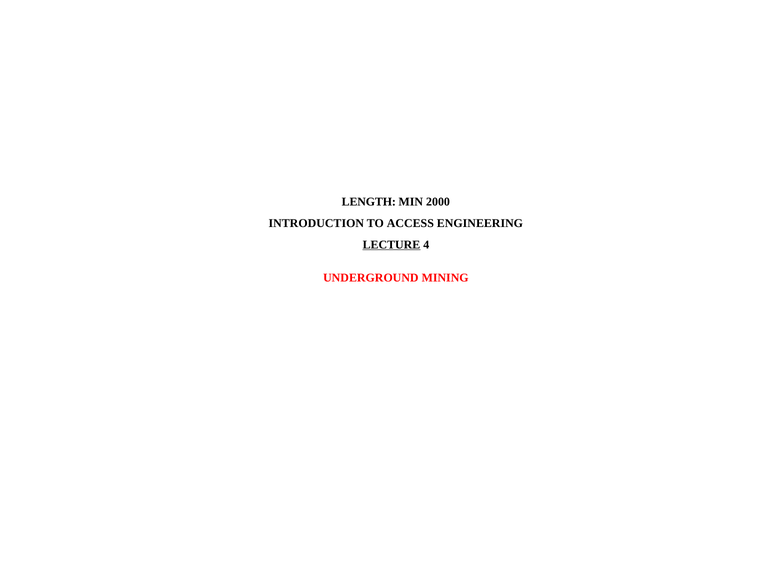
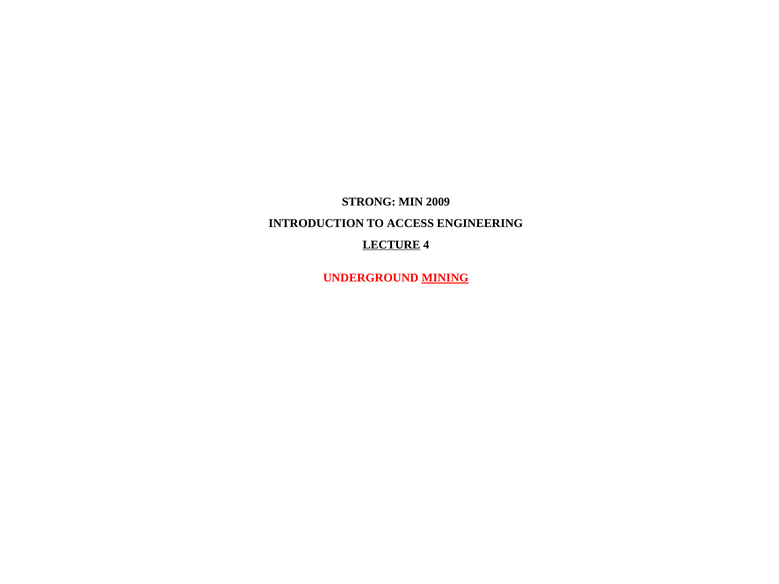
LENGTH: LENGTH -> STRONG (369, 202)
2000: 2000 -> 2009 (438, 202)
MINING underline: none -> present (445, 278)
